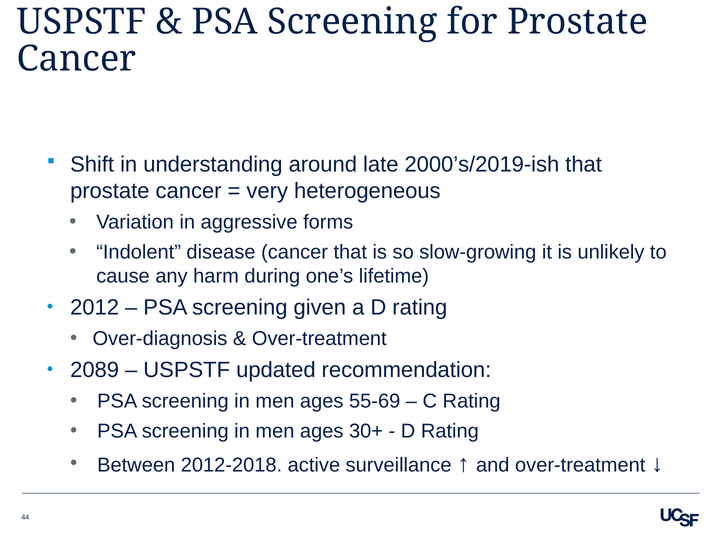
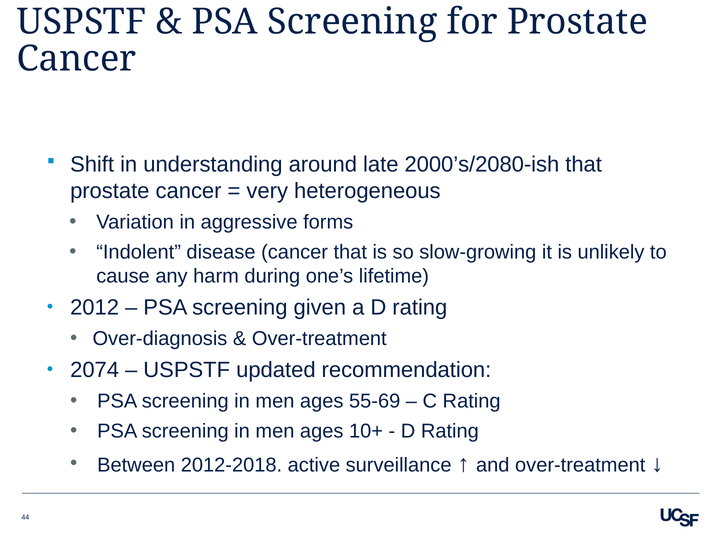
2000’s/2019-ish: 2000’s/2019-ish -> 2000’s/2080-ish (482, 164)
2089: 2089 -> 2074 (95, 370)
30+: 30+ -> 10+ (366, 431)
